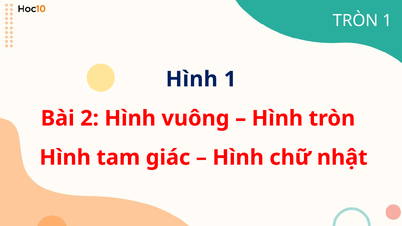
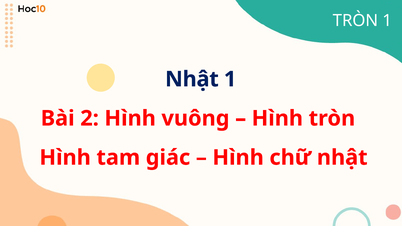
Hình: Hình -> Nhật (192, 79)
